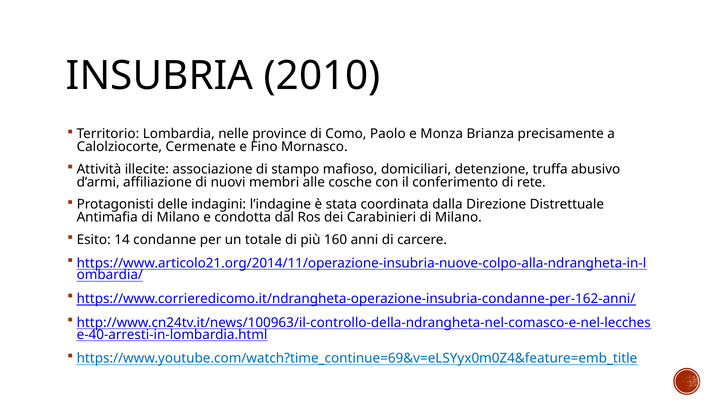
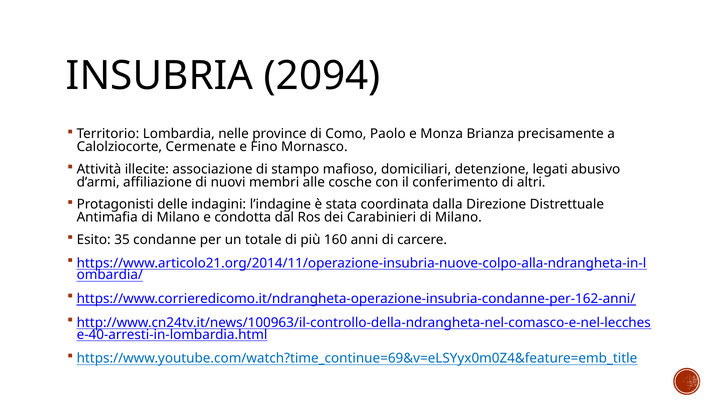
2010: 2010 -> 2094 (322, 76)
truffa: truffa -> legati (550, 169)
rete: rete -> altri (531, 182)
14: 14 -> 35 (122, 240)
